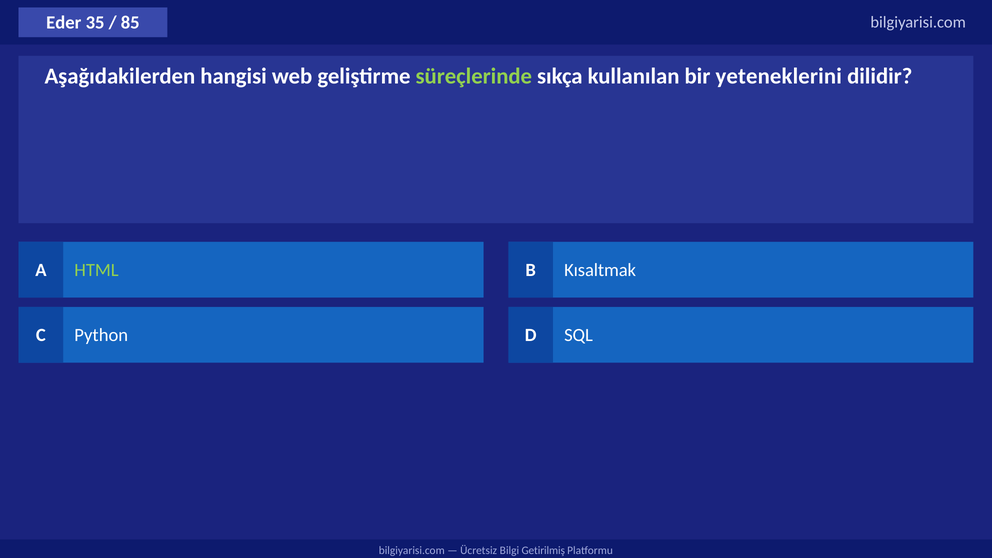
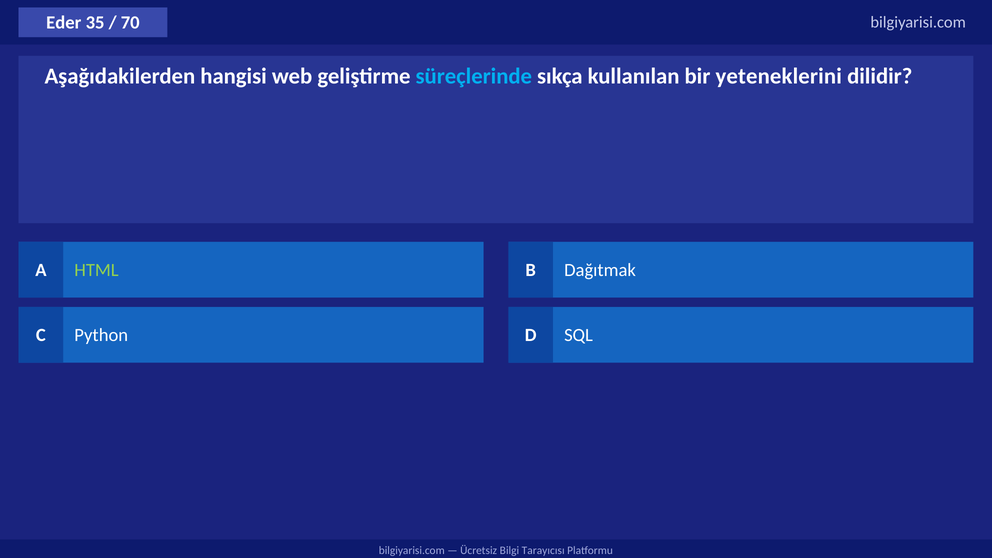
85: 85 -> 70 (130, 23)
süreçlerinde colour: light green -> light blue (474, 76)
Kısaltmak: Kısaltmak -> Dağıtmak (600, 270)
Getirilmiş: Getirilmiş -> Tarayıcısı (543, 550)
